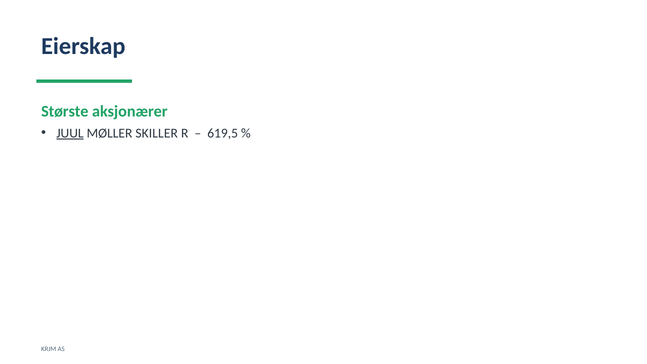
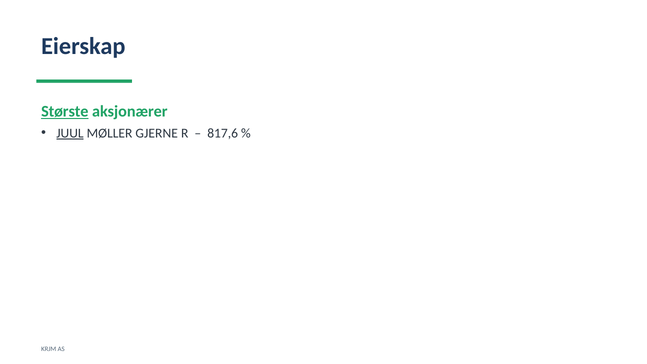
Største underline: none -> present (65, 111)
SKILLER: SKILLER -> GJERNE (157, 133)
619,5: 619,5 -> 817,6 (223, 133)
